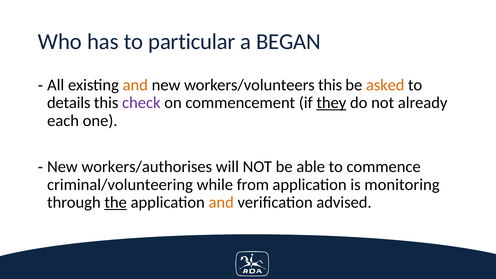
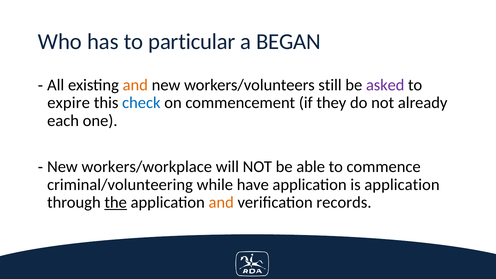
workers/volunteers this: this -> still (330, 85)
asked colour: orange -> purple (385, 85)
details: details -> expire (69, 103)
check colour: purple -> blue (141, 103)
they underline: present -> none (331, 103)
workers/authorises: workers/authorises -> workers/workplace (147, 167)
from: from -> have (253, 185)
is monitoring: monitoring -> application (402, 185)
advised: advised -> records (344, 203)
